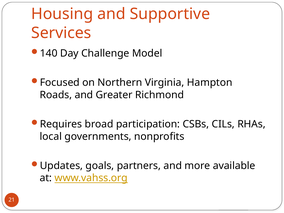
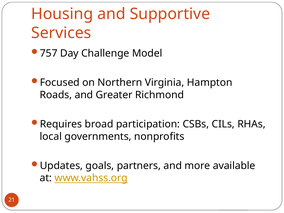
140: 140 -> 757 (49, 53)
